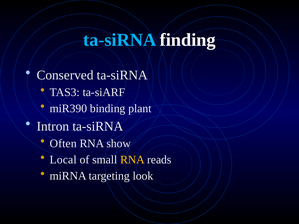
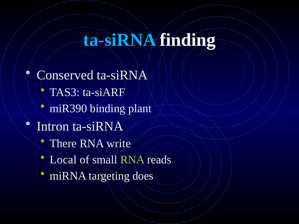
Often: Often -> There (63, 144)
show: show -> write (119, 144)
RNA colour: yellow -> light green (133, 160)
look: look -> does (143, 176)
